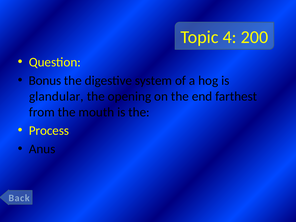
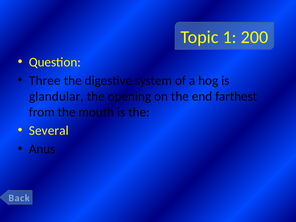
4: 4 -> 1 (230, 37)
Bonus: Bonus -> Three (45, 81)
Process: Process -> Several (49, 131)
